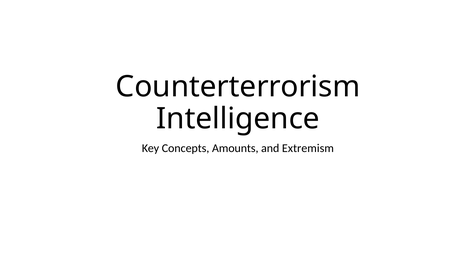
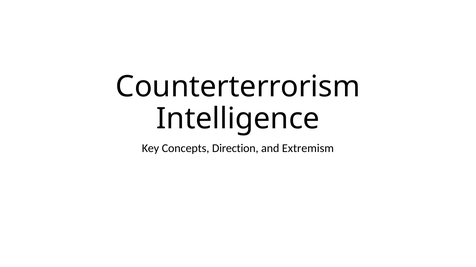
Amounts: Amounts -> Direction (235, 149)
